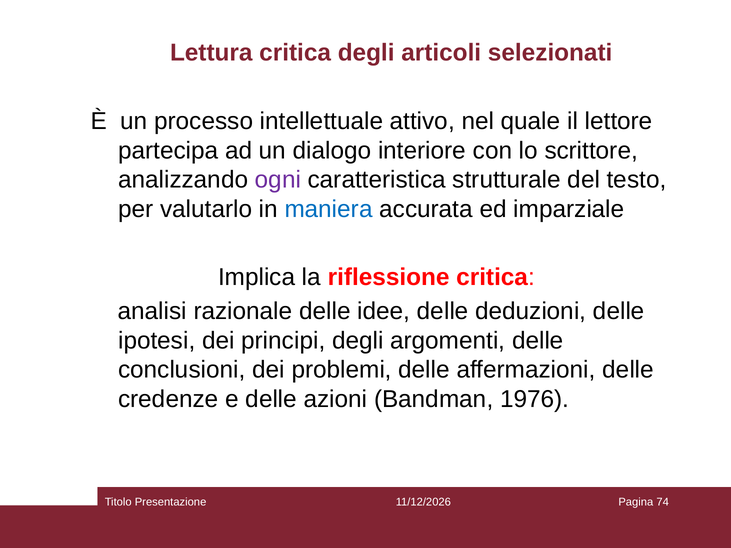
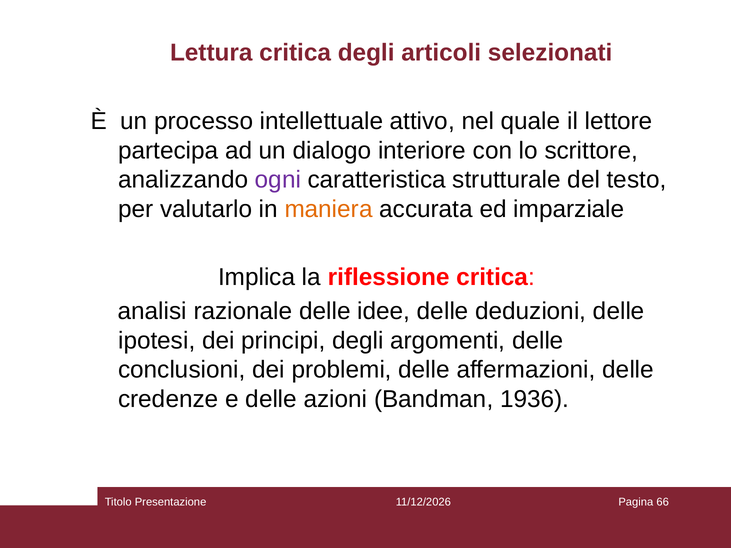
maniera colour: blue -> orange (329, 209)
1976: 1976 -> 1936 (535, 399)
74: 74 -> 66 (663, 503)
